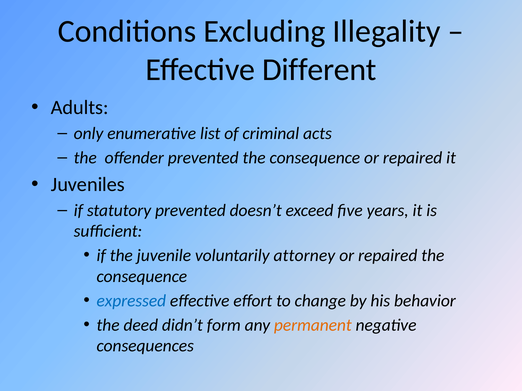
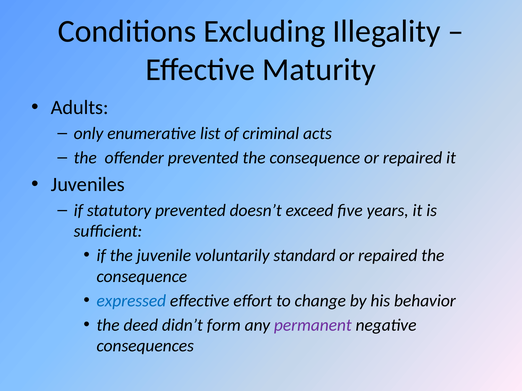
Different: Different -> Maturity (319, 70)
attorney: attorney -> standard (305, 256)
permanent colour: orange -> purple (313, 325)
